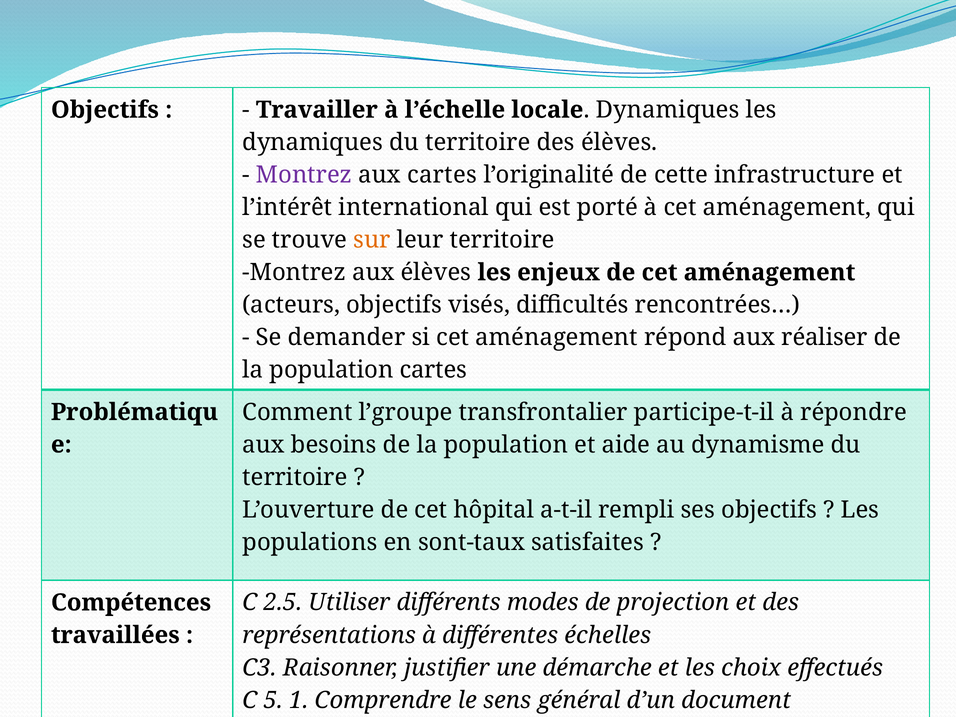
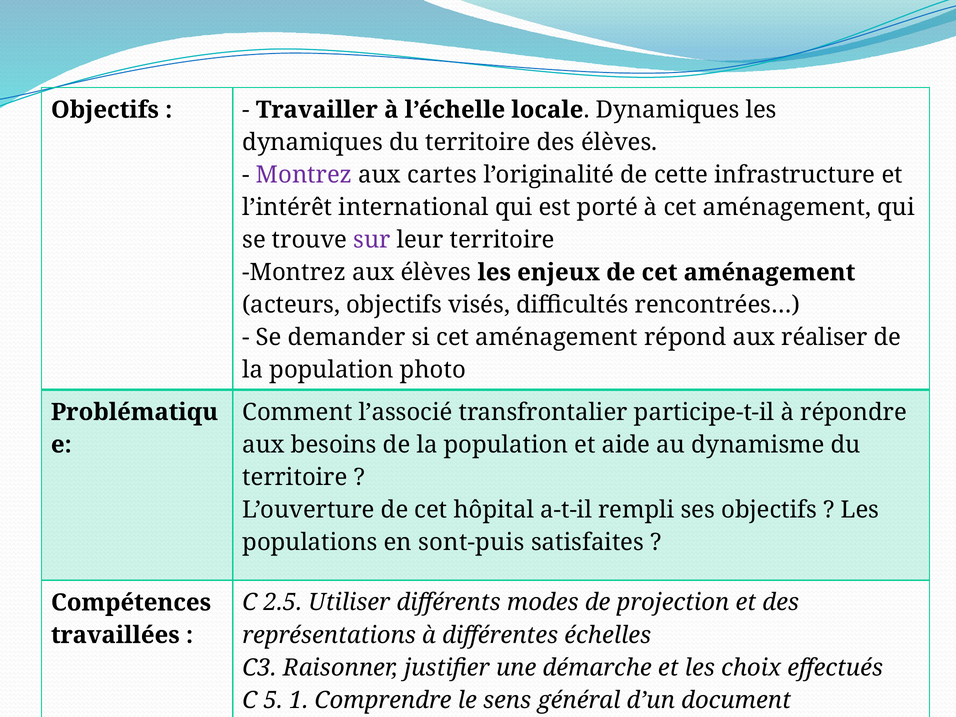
sur colour: orange -> purple (372, 240)
population cartes: cartes -> photo (433, 370)
l’groupe: l’groupe -> l’associé (406, 412)
sont-taux: sont-taux -> sont-puis (471, 542)
